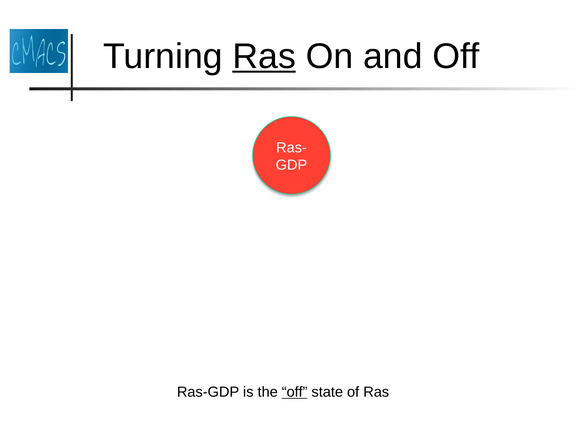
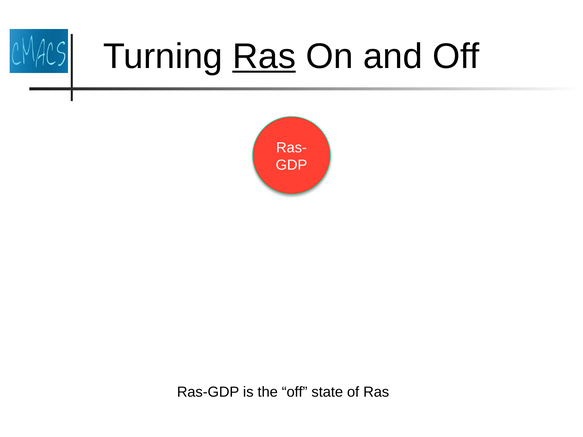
off underline: present -> none (295, 392)
